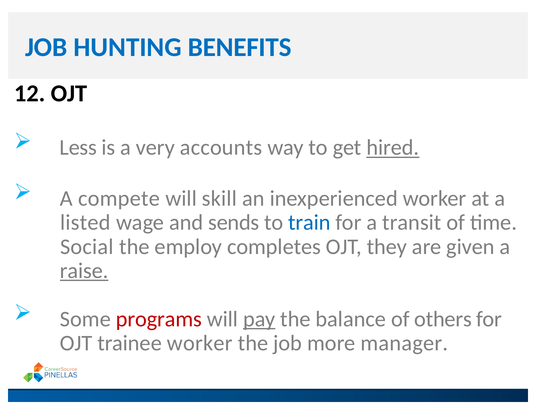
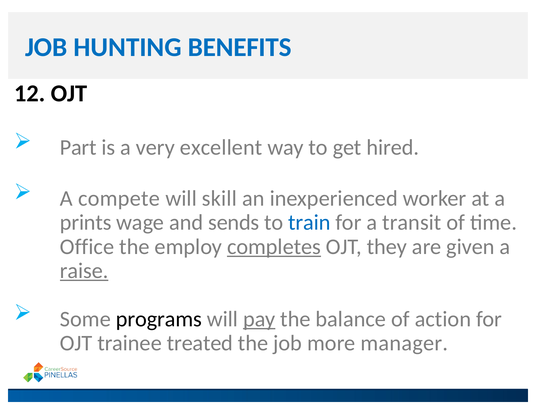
Less: Less -> Part (78, 148)
accounts: accounts -> excellent (221, 148)
hired underline: present -> none (393, 148)
listed: listed -> prints (86, 223)
Social: Social -> Office (87, 247)
completes underline: none -> present (274, 247)
programs colour: red -> black (159, 319)
others: others -> action (443, 319)
trainee worker: worker -> treated (200, 343)
